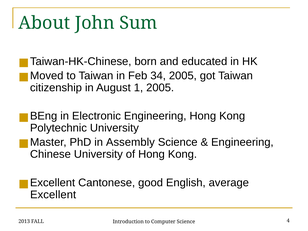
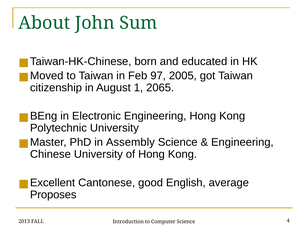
34: 34 -> 97 (158, 76)
1 2005: 2005 -> 2065 (160, 88)
Excellent: Excellent -> Proposes (53, 195)
